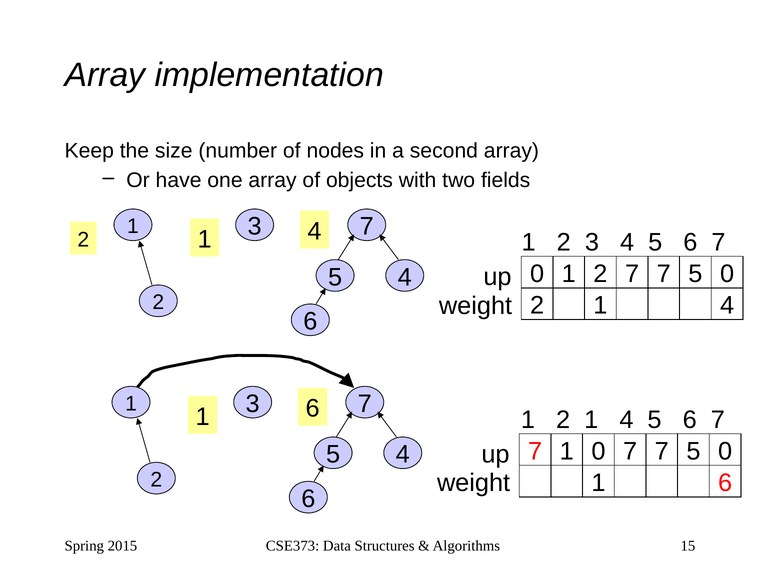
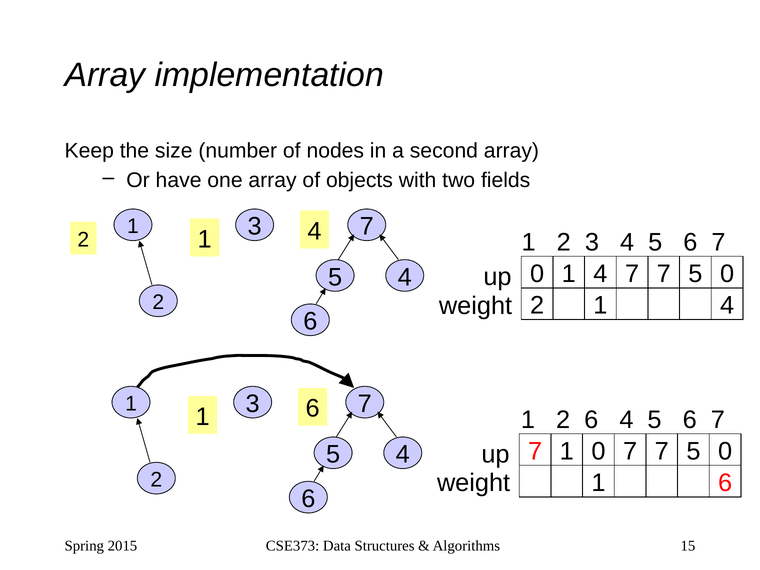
2: 2 -> 4 (600, 274)
6 1 2 1: 1 -> 6 (591, 420)
